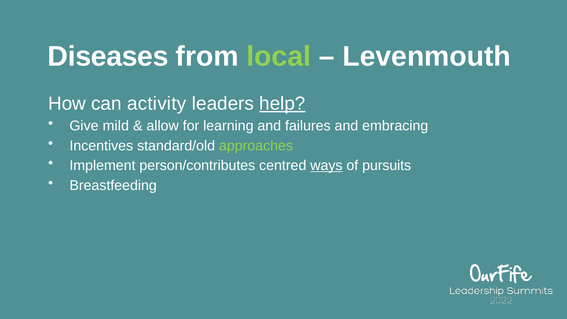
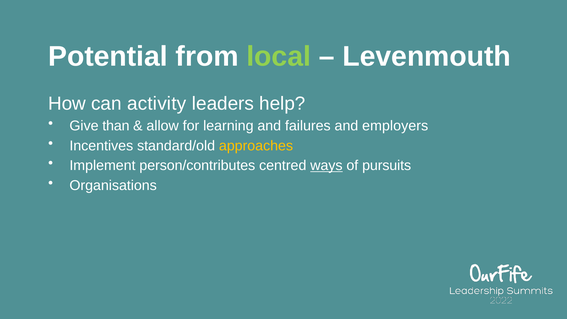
Diseases: Diseases -> Potential (108, 57)
help underline: present -> none (282, 104)
mild: mild -> than (116, 126)
embracing: embracing -> employers (395, 126)
approaches colour: light green -> yellow (256, 146)
Breastfeeding: Breastfeeding -> Organisations (113, 185)
